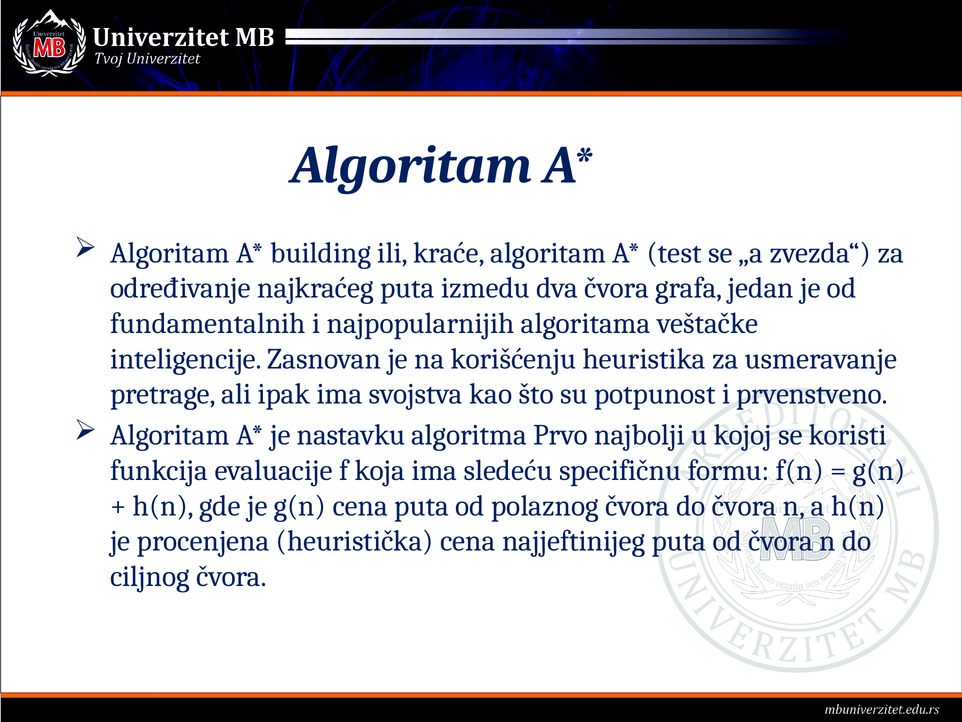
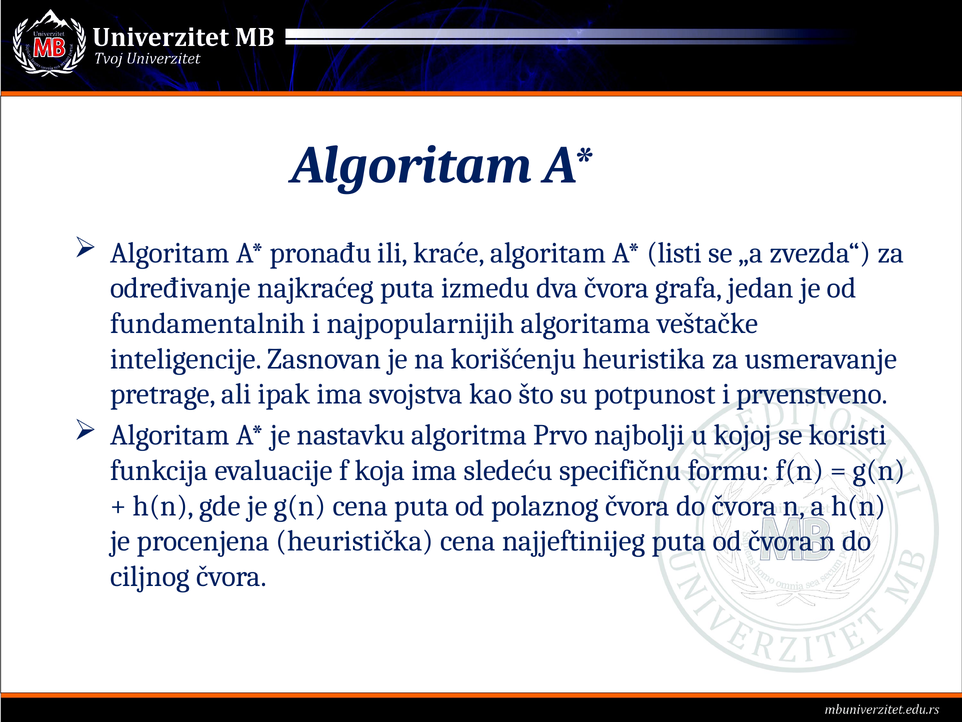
building: building -> pronađu (321, 253)
test: test -> listi (674, 253)
